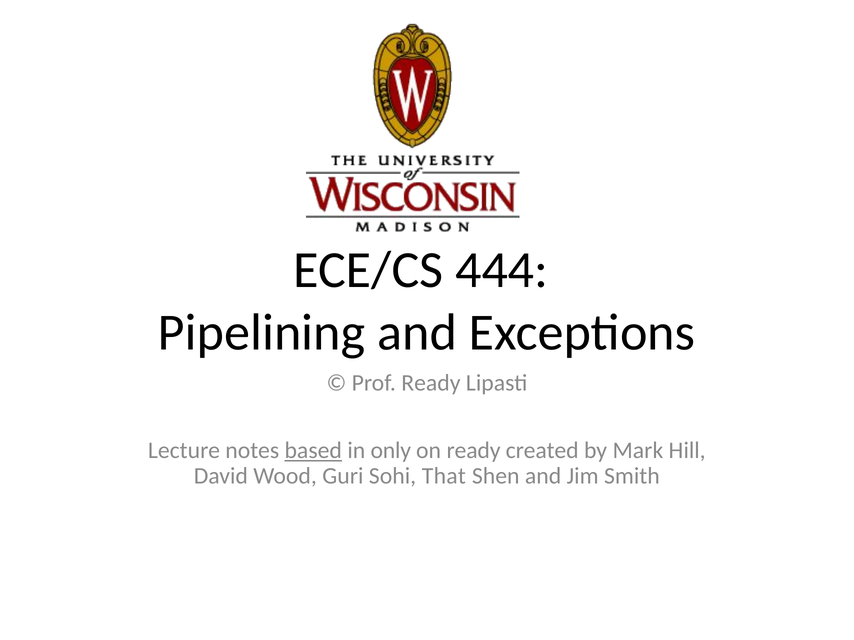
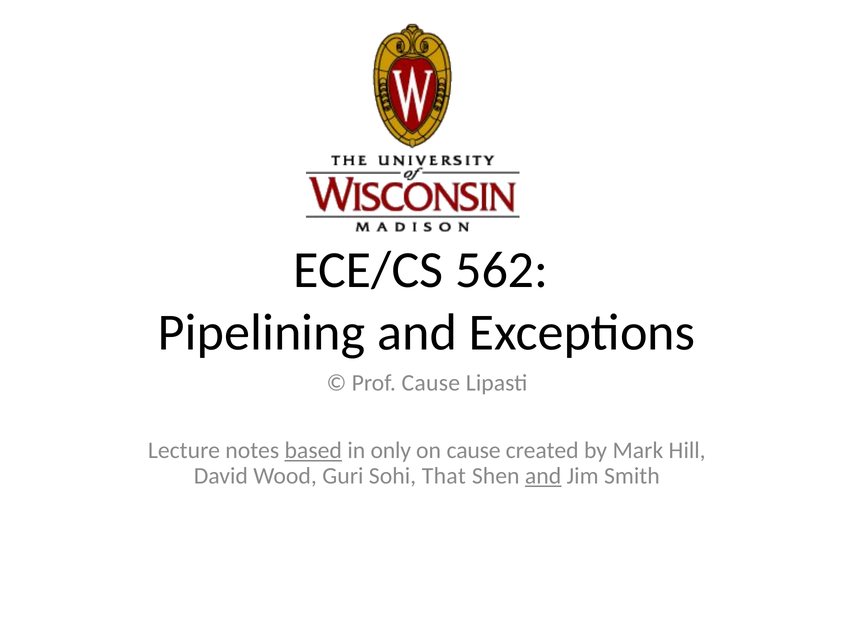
444: 444 -> 562 (502, 270)
Prof Ready: Ready -> Cause (431, 383)
on ready: ready -> cause (474, 451)
and underline: none -> present (543, 476)
